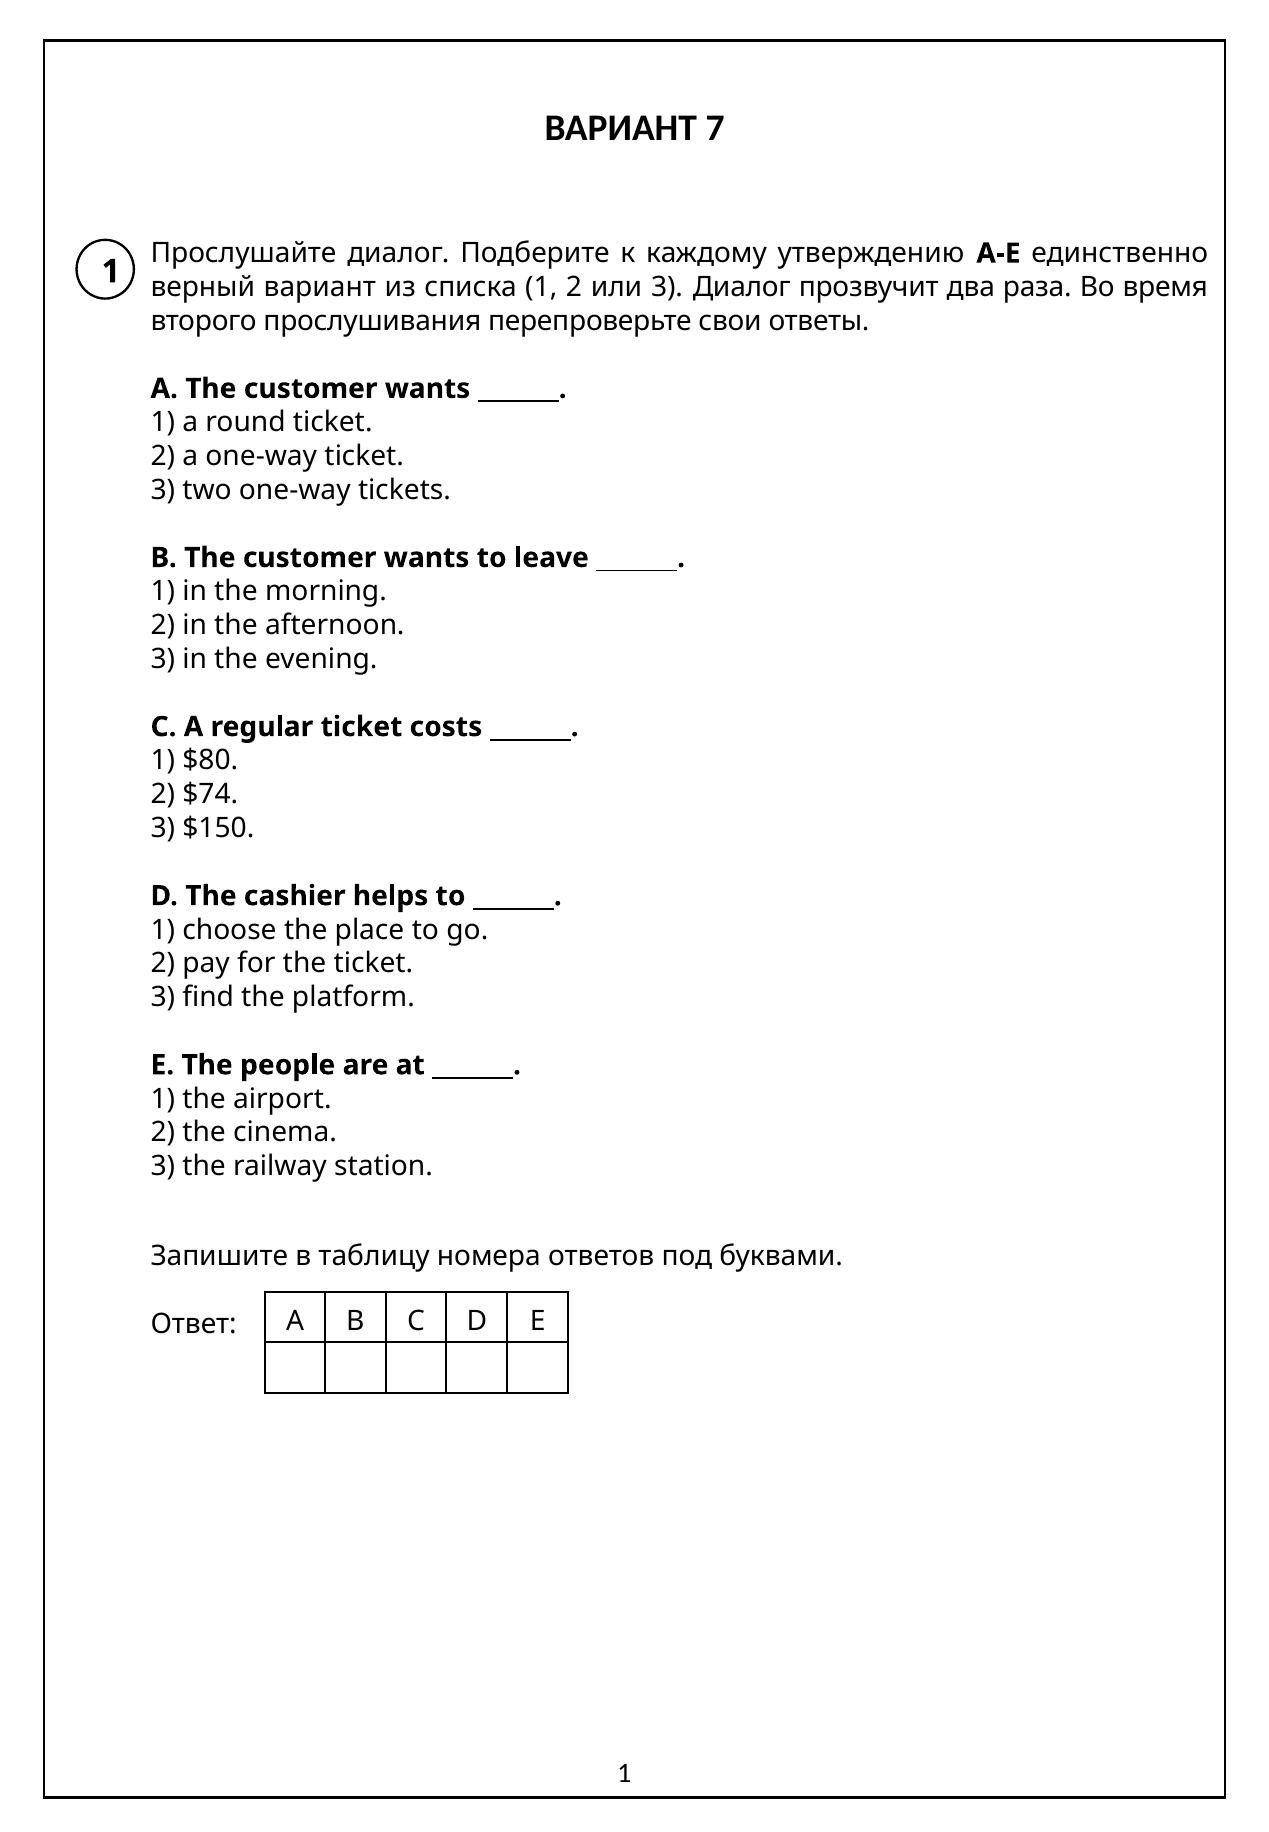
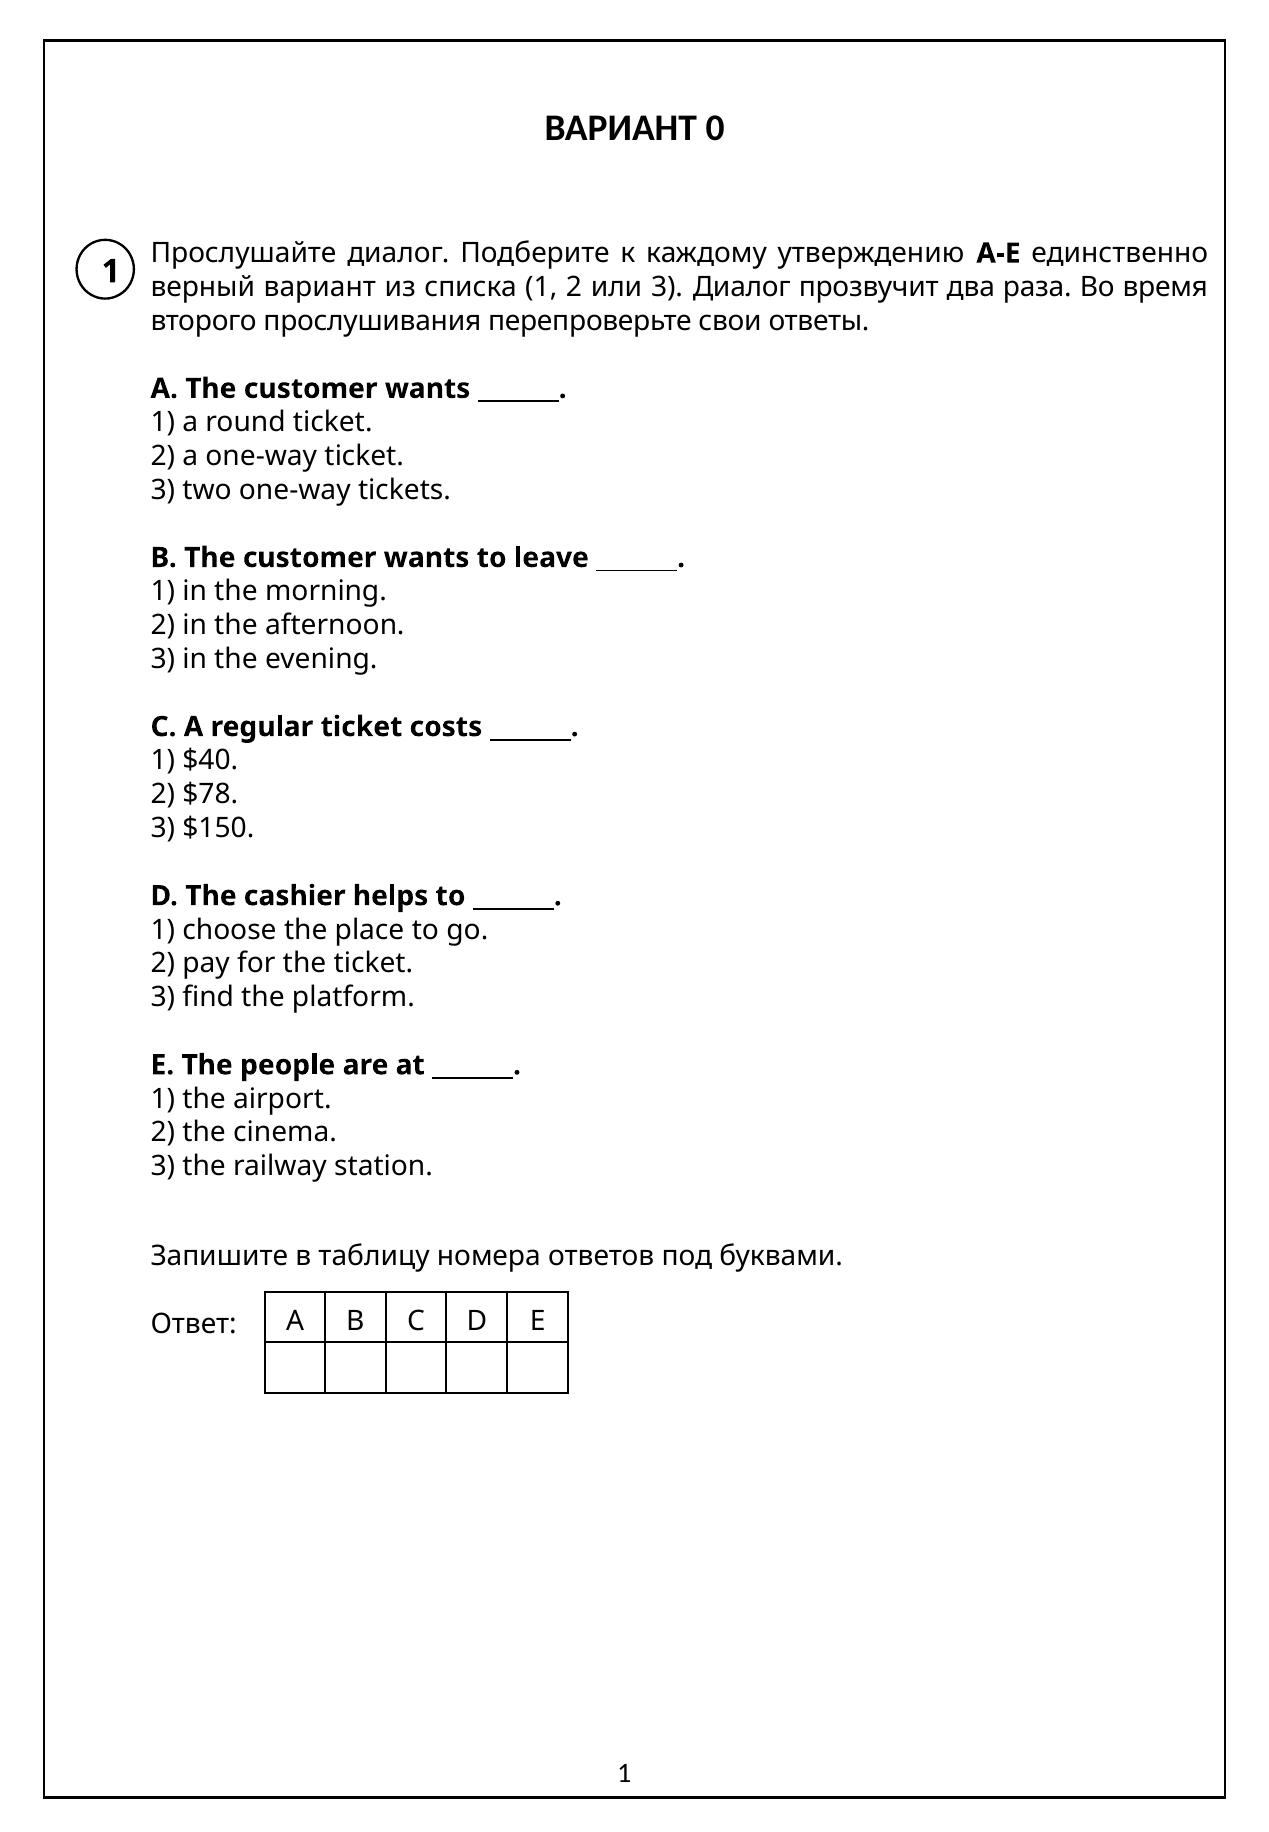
7: 7 -> 0 (715, 128)
$80: $80 -> $40 (210, 761)
$74: $74 -> $78 (210, 795)
